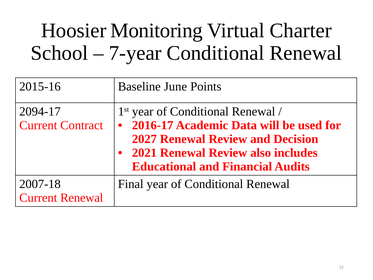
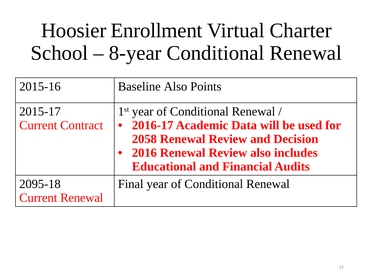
Monitoring: Monitoring -> Enrollment (157, 31)
7-year: 7-year -> 8-year (135, 53)
Baseline June: June -> Also (176, 87)
2094-17: 2094-17 -> 2015-17 (40, 111)
2027: 2027 -> 2058 (144, 139)
2021: 2021 -> 2016 (144, 153)
2007-18: 2007-18 -> 2095-18 (40, 184)
